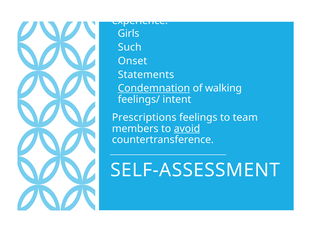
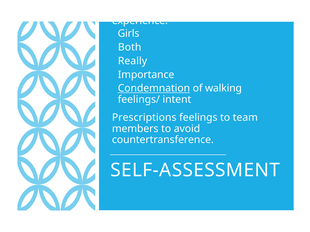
Such: Such -> Both (130, 47)
Onset: Onset -> Really (132, 61)
Statements: Statements -> Importance (146, 75)
avoid underline: present -> none (187, 129)
